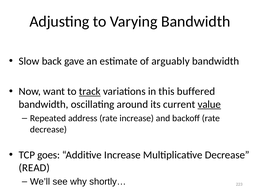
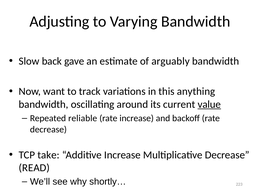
track underline: present -> none (90, 92)
buffered: buffered -> anything (196, 92)
address: address -> reliable (83, 119)
goes: goes -> take (48, 155)
